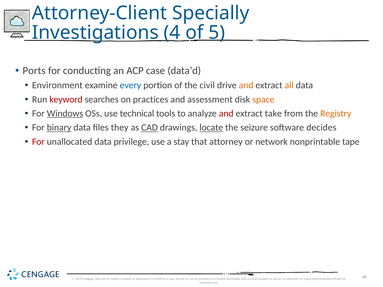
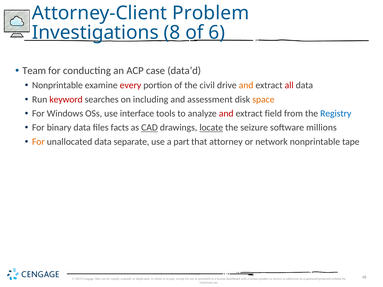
Specially: Specially -> Problem (211, 13)
4: 4 -> 8 (172, 33)
5: 5 -> 6 (217, 33)
Ports: Ports -> Team (34, 71)
Environment: Environment -> Nonprintable (57, 85)
every colour: blue -> red (131, 85)
all colour: orange -> red (289, 85)
practices: practices -> including (151, 99)
Windows underline: present -> none (65, 114)
technical: technical -> interface (137, 114)
take: take -> field (273, 114)
Registry colour: orange -> blue (336, 114)
binary underline: present -> none (59, 128)
they: they -> facts (120, 128)
decides: decides -> millions (321, 128)
For colour: red -> orange (38, 142)
privilege: privilege -> separate (131, 142)
a stay: stay -> part (181, 142)
